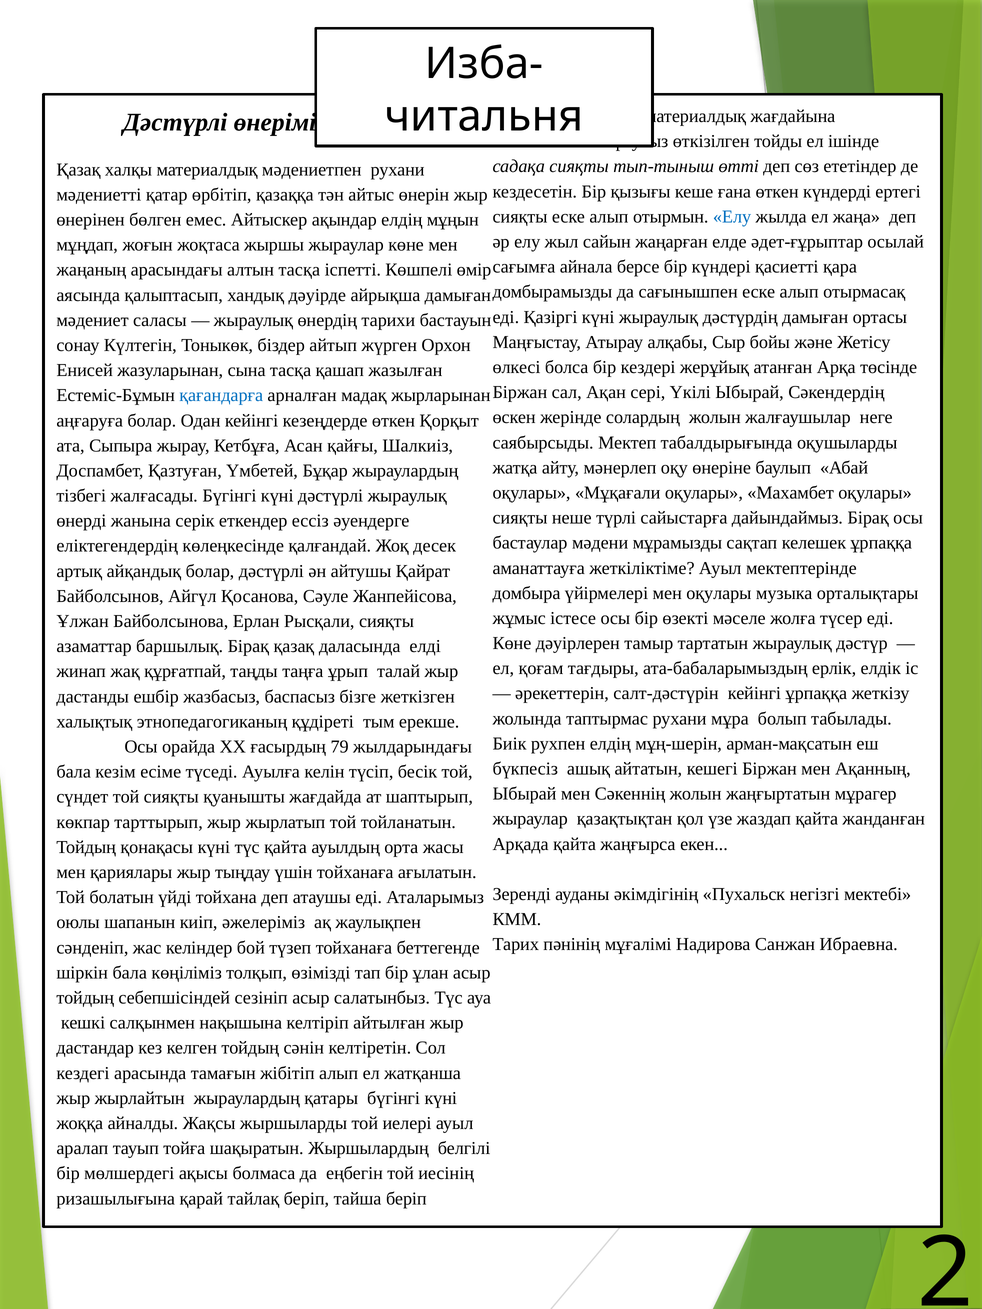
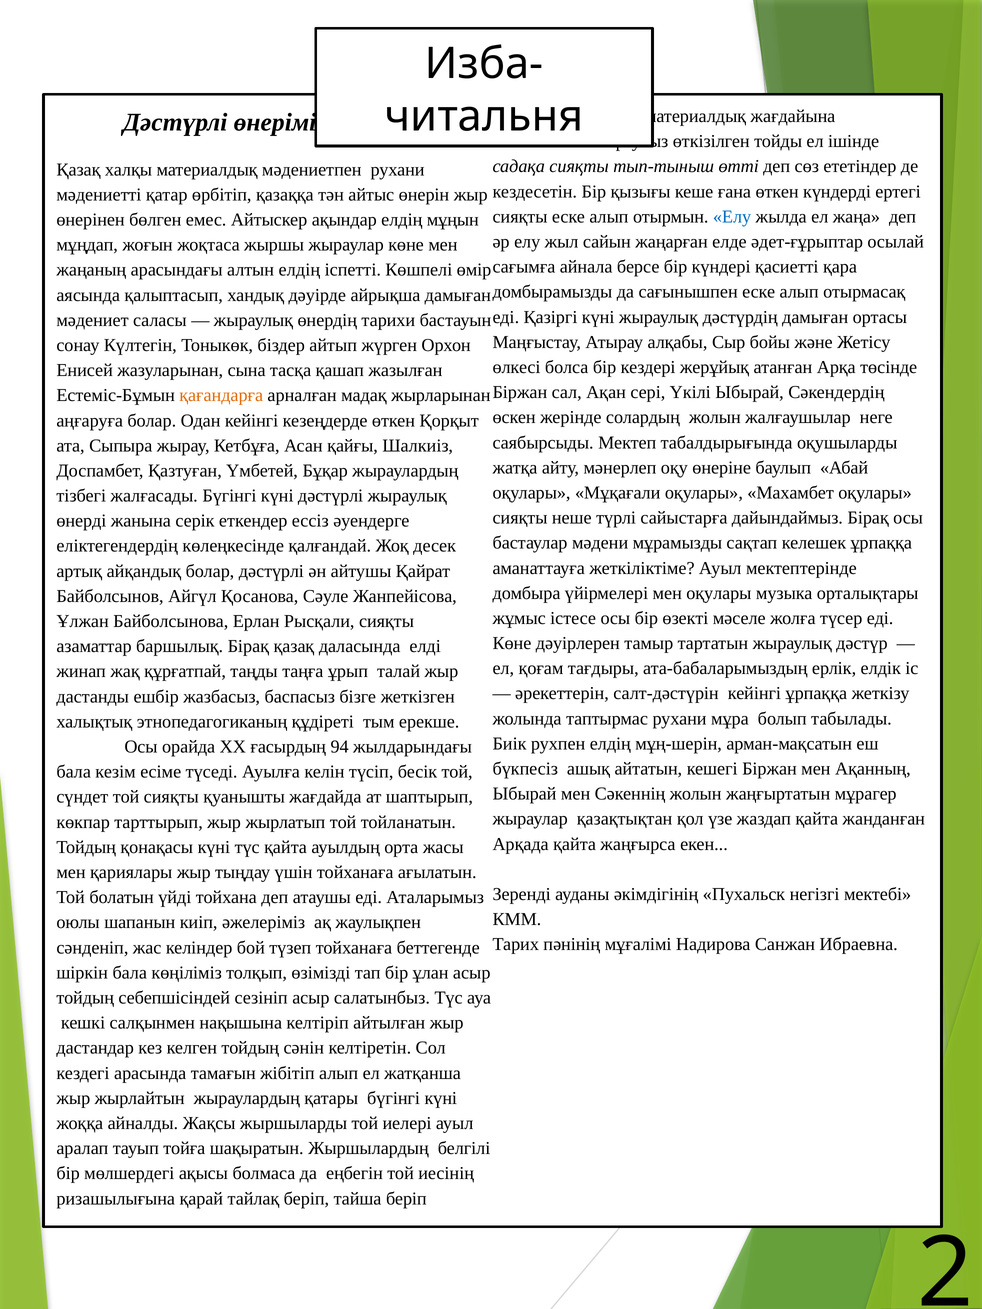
алтын тасқа: тасқа -> елдің (299, 270)
қағандарға colour: blue -> orange (221, 396)
79: 79 -> 94 (340, 747)
